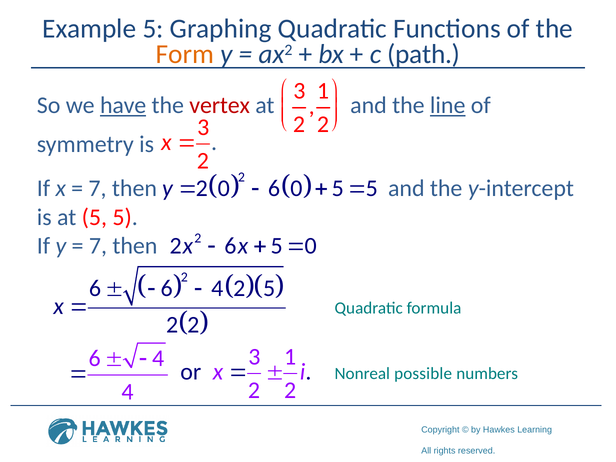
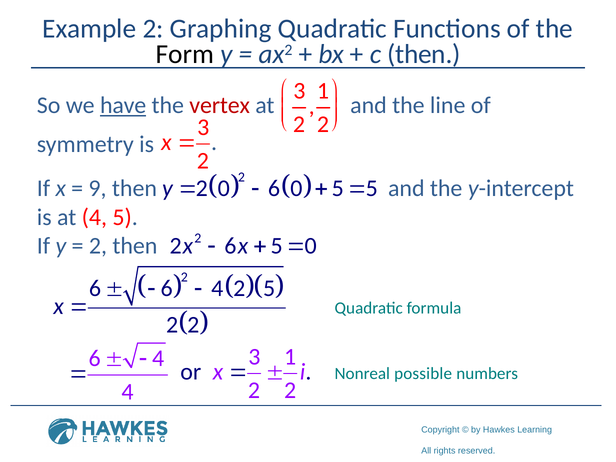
Example 5: 5 -> 2 (153, 29)
Form colour: orange -> black (185, 54)
c path: path -> then (424, 54)
line underline: present -> none (448, 105)
7: 7 -> 9 (98, 189)
at 5: 5 -> 4 (94, 217)
7: 7 -> 2 (98, 246)
